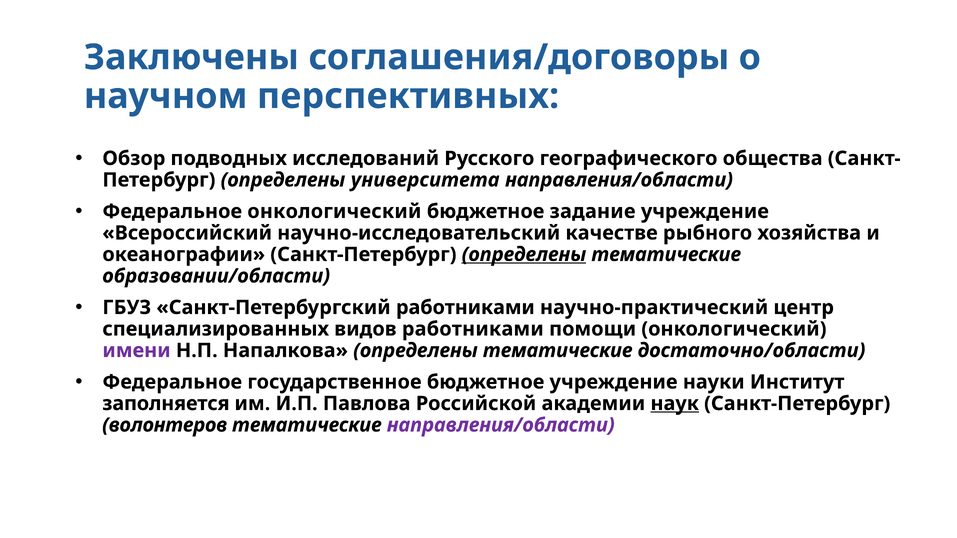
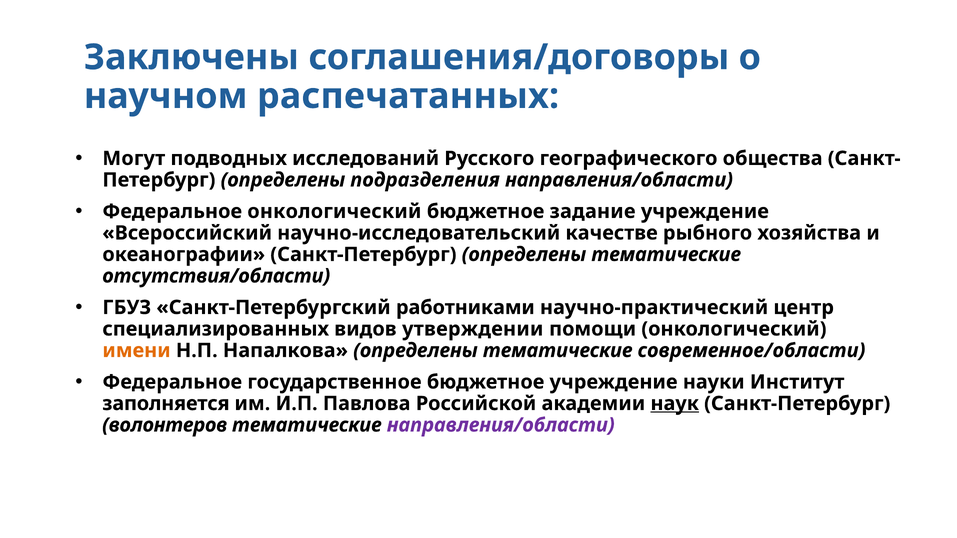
перспективных: перспективных -> распечатанных (408, 96)
Обзор: Обзор -> Могут (134, 158)
университета: университета -> подразделения (425, 180)
определены underline: present -> none (524, 255)
образовании/области: образовании/области -> отсутствия/области (216, 276)
видов работниками: работниками -> утверждении (473, 329)
имени colour: purple -> orange (137, 351)
достаточно/области: достаточно/области -> современное/области (752, 351)
